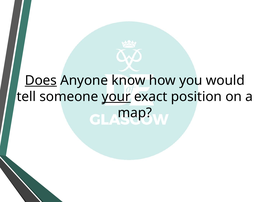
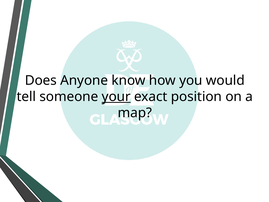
Does underline: present -> none (41, 80)
